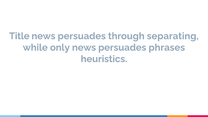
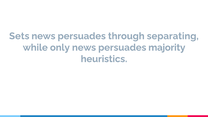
Title: Title -> Sets (19, 36)
phrases: phrases -> majority (167, 48)
